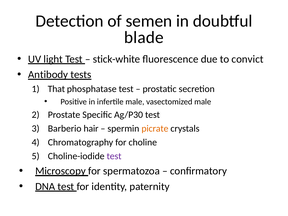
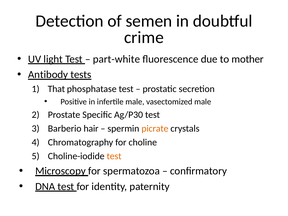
blade: blade -> crime (144, 37)
stick-white: stick-white -> part-white (116, 59)
convict: convict -> mother (248, 59)
test colour: purple -> orange (114, 156)
